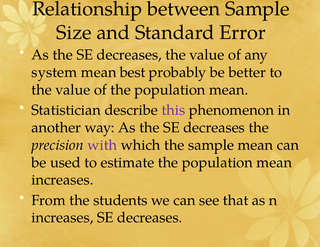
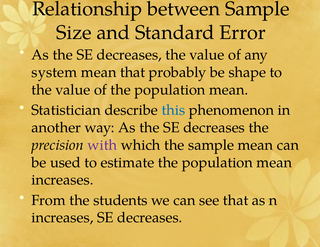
mean best: best -> that (133, 72)
better: better -> shape (247, 72)
this colour: purple -> blue (173, 110)
